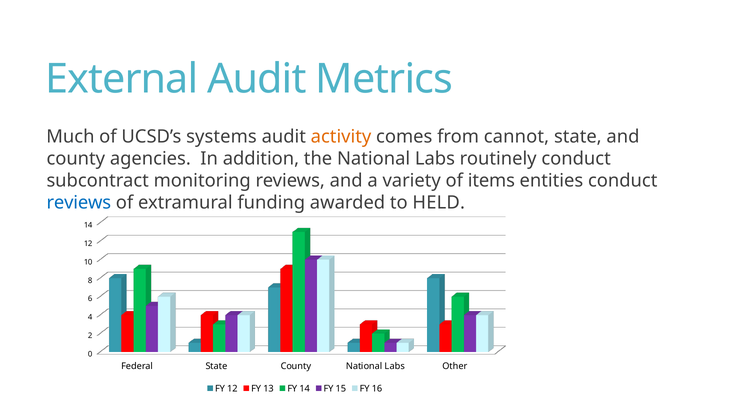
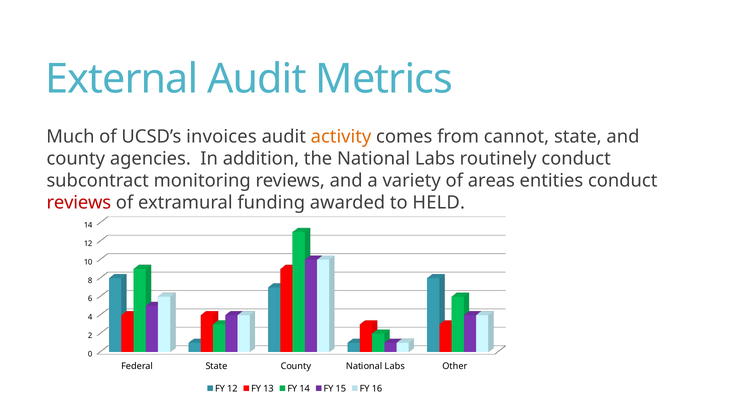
systems: systems -> invoices (221, 136)
items: items -> areas (491, 180)
reviews colour: blue -> red (79, 202)
